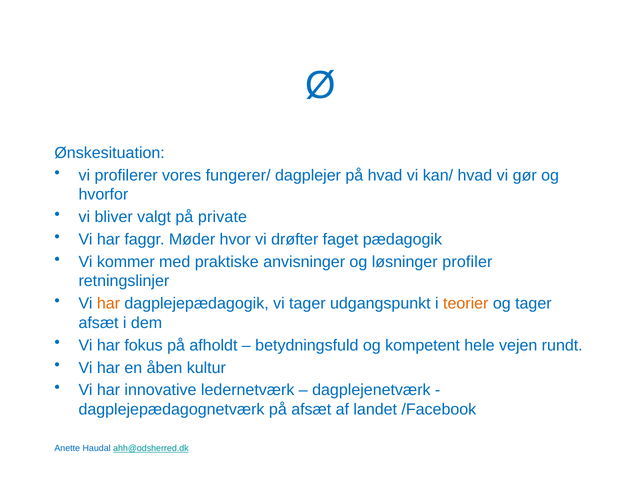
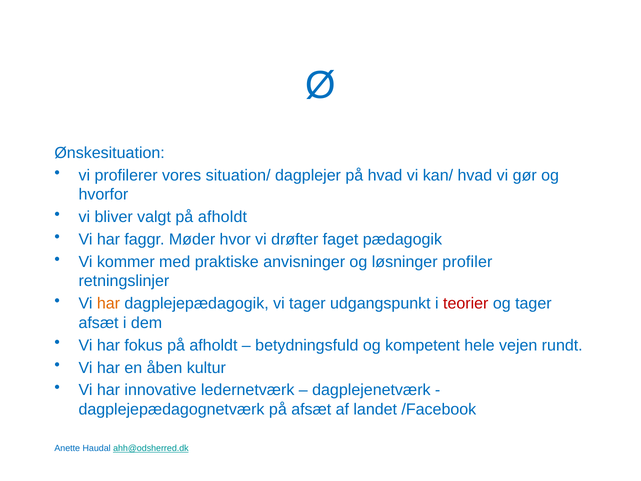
fungerer/: fungerer/ -> situation/ (238, 175)
valgt på private: private -> afholdt (223, 217)
teorier colour: orange -> red (466, 303)
